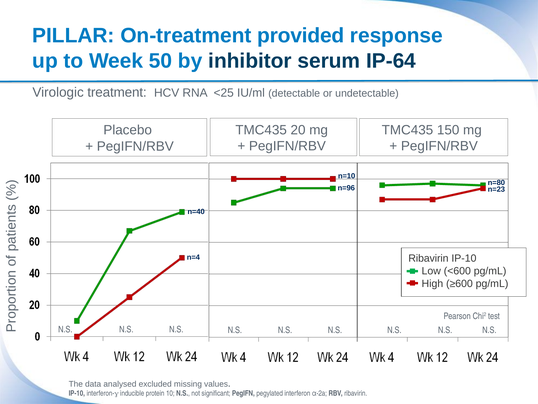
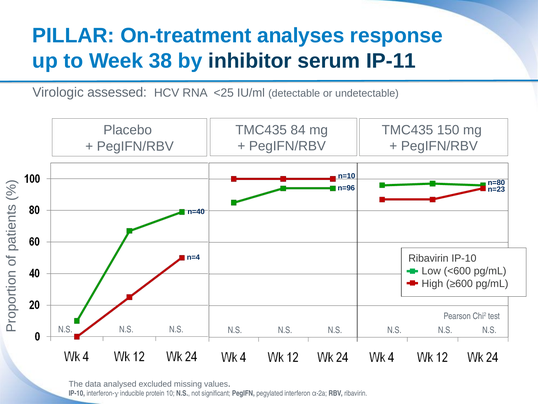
provided: provided -> analyses (301, 36)
50: 50 -> 38 (161, 61)
IP-64: IP-64 -> IP-11 (391, 61)
treatment: treatment -> assessed (117, 92)
20: 20 -> 84 (298, 130)
